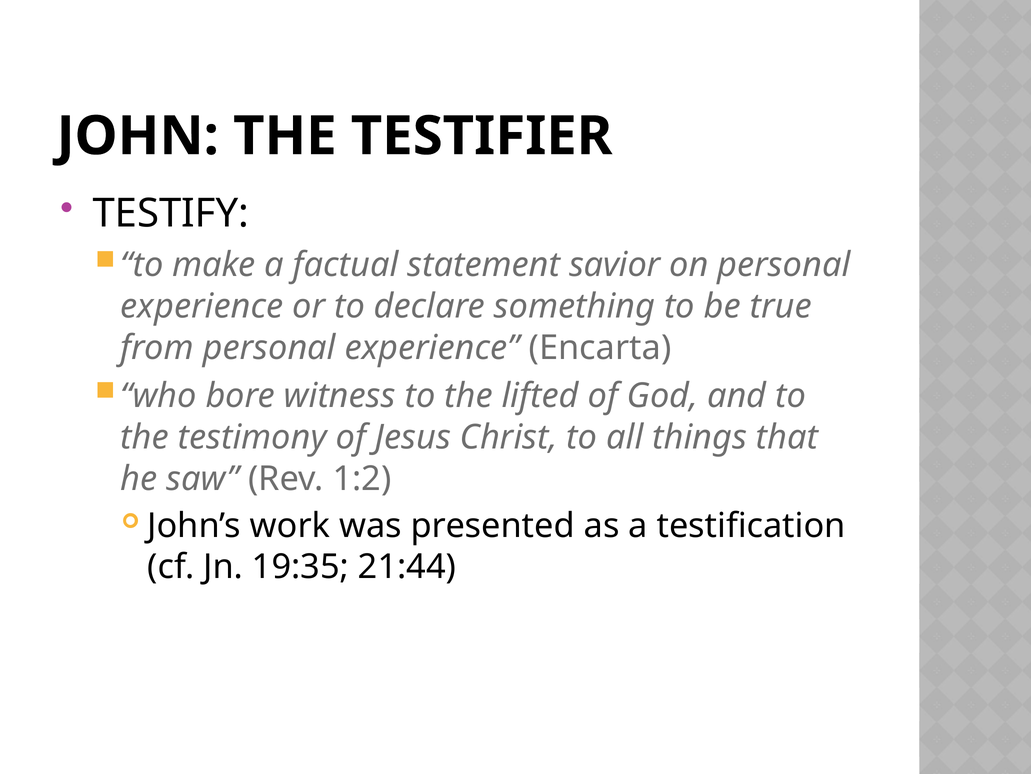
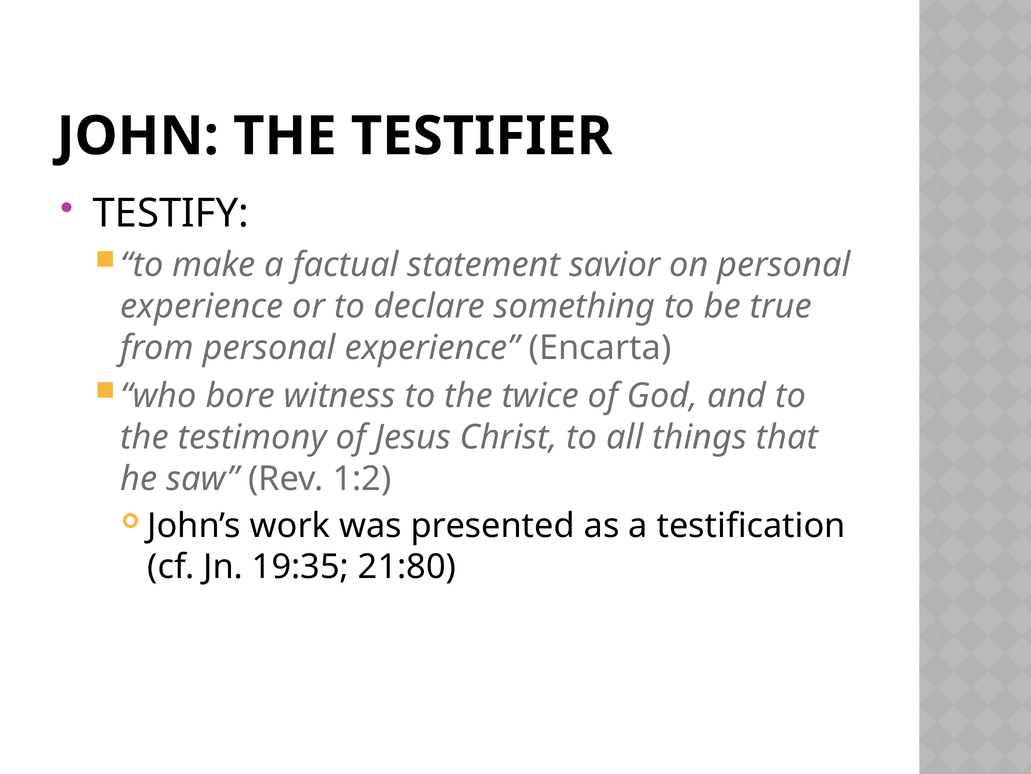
lifted: lifted -> twice (540, 396)
21:44: 21:44 -> 21:80 (407, 566)
